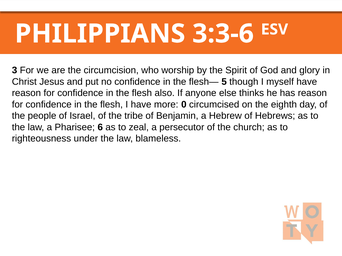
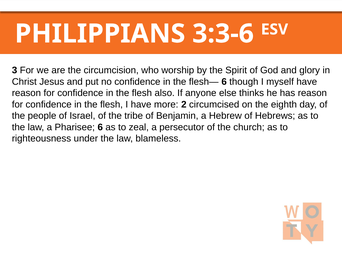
flesh— 5: 5 -> 6 (224, 82)
0: 0 -> 2 (184, 105)
